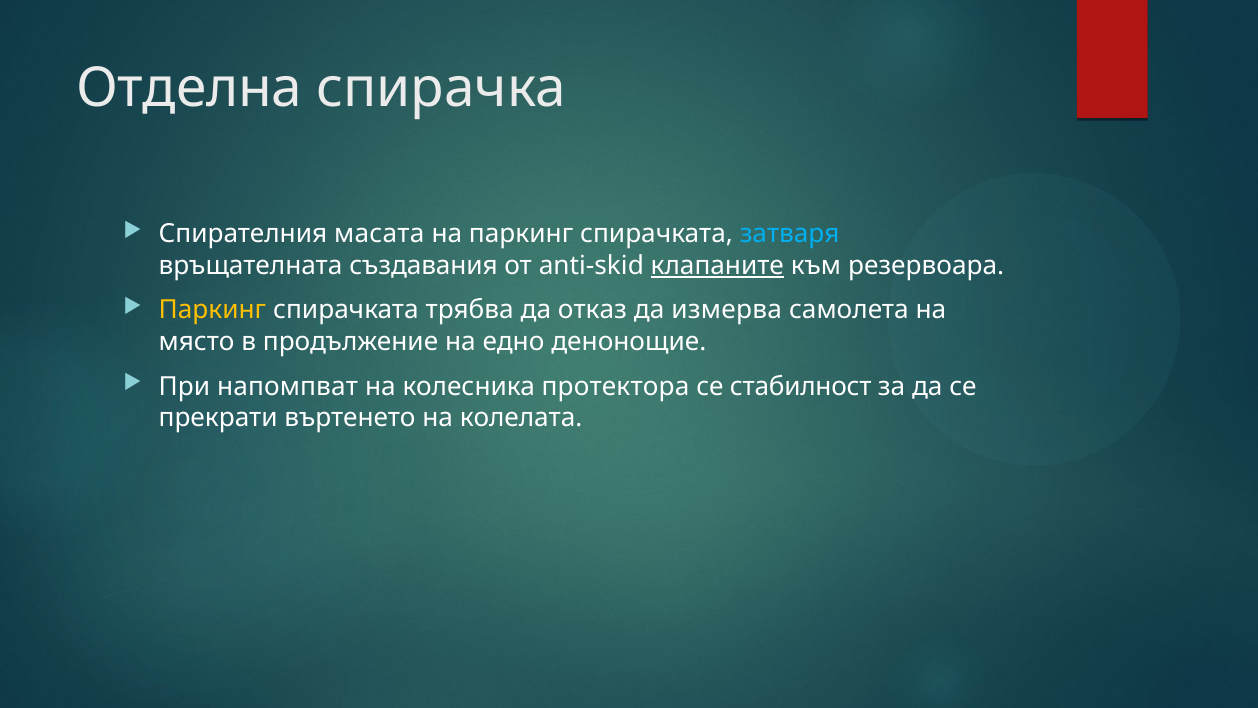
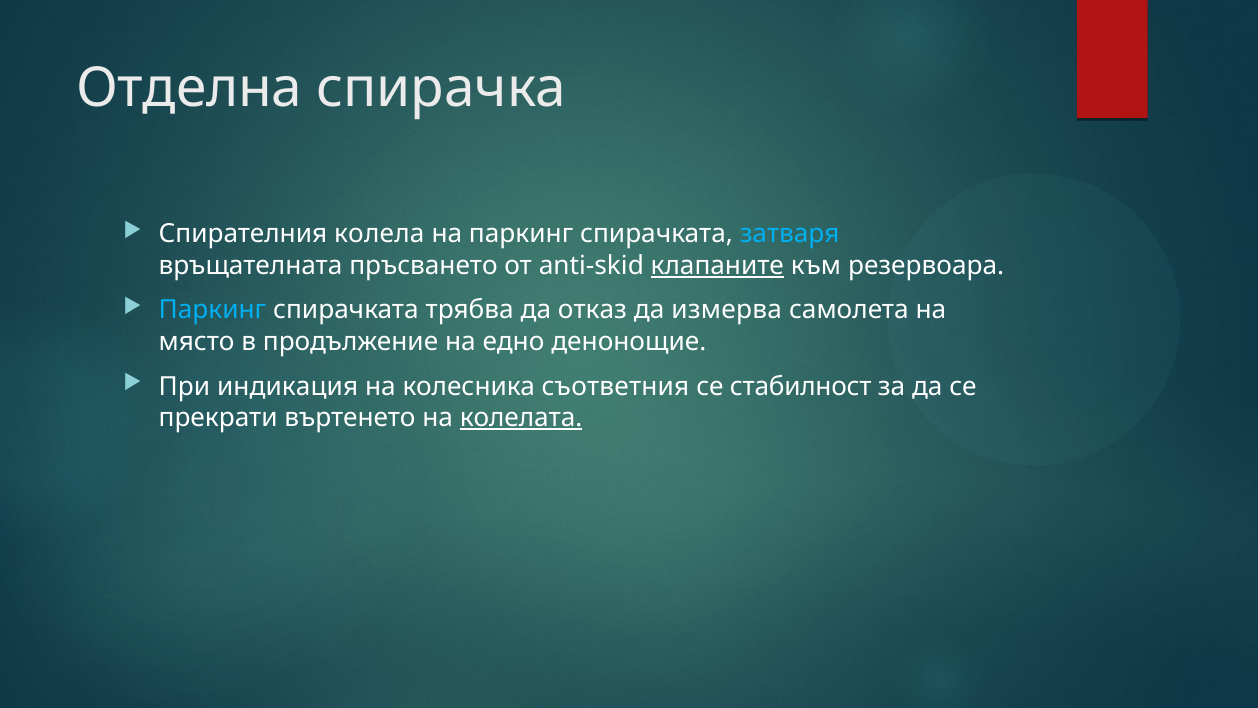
масата: масата -> колела (379, 234)
създавания: създавания -> пръсването (423, 266)
Паркинг colour: yellow -> light blue (212, 310)
напомпват: напомпват -> индикация (288, 386)
протектора: протектора -> съответния (615, 386)
колелата underline: none -> present (521, 418)
